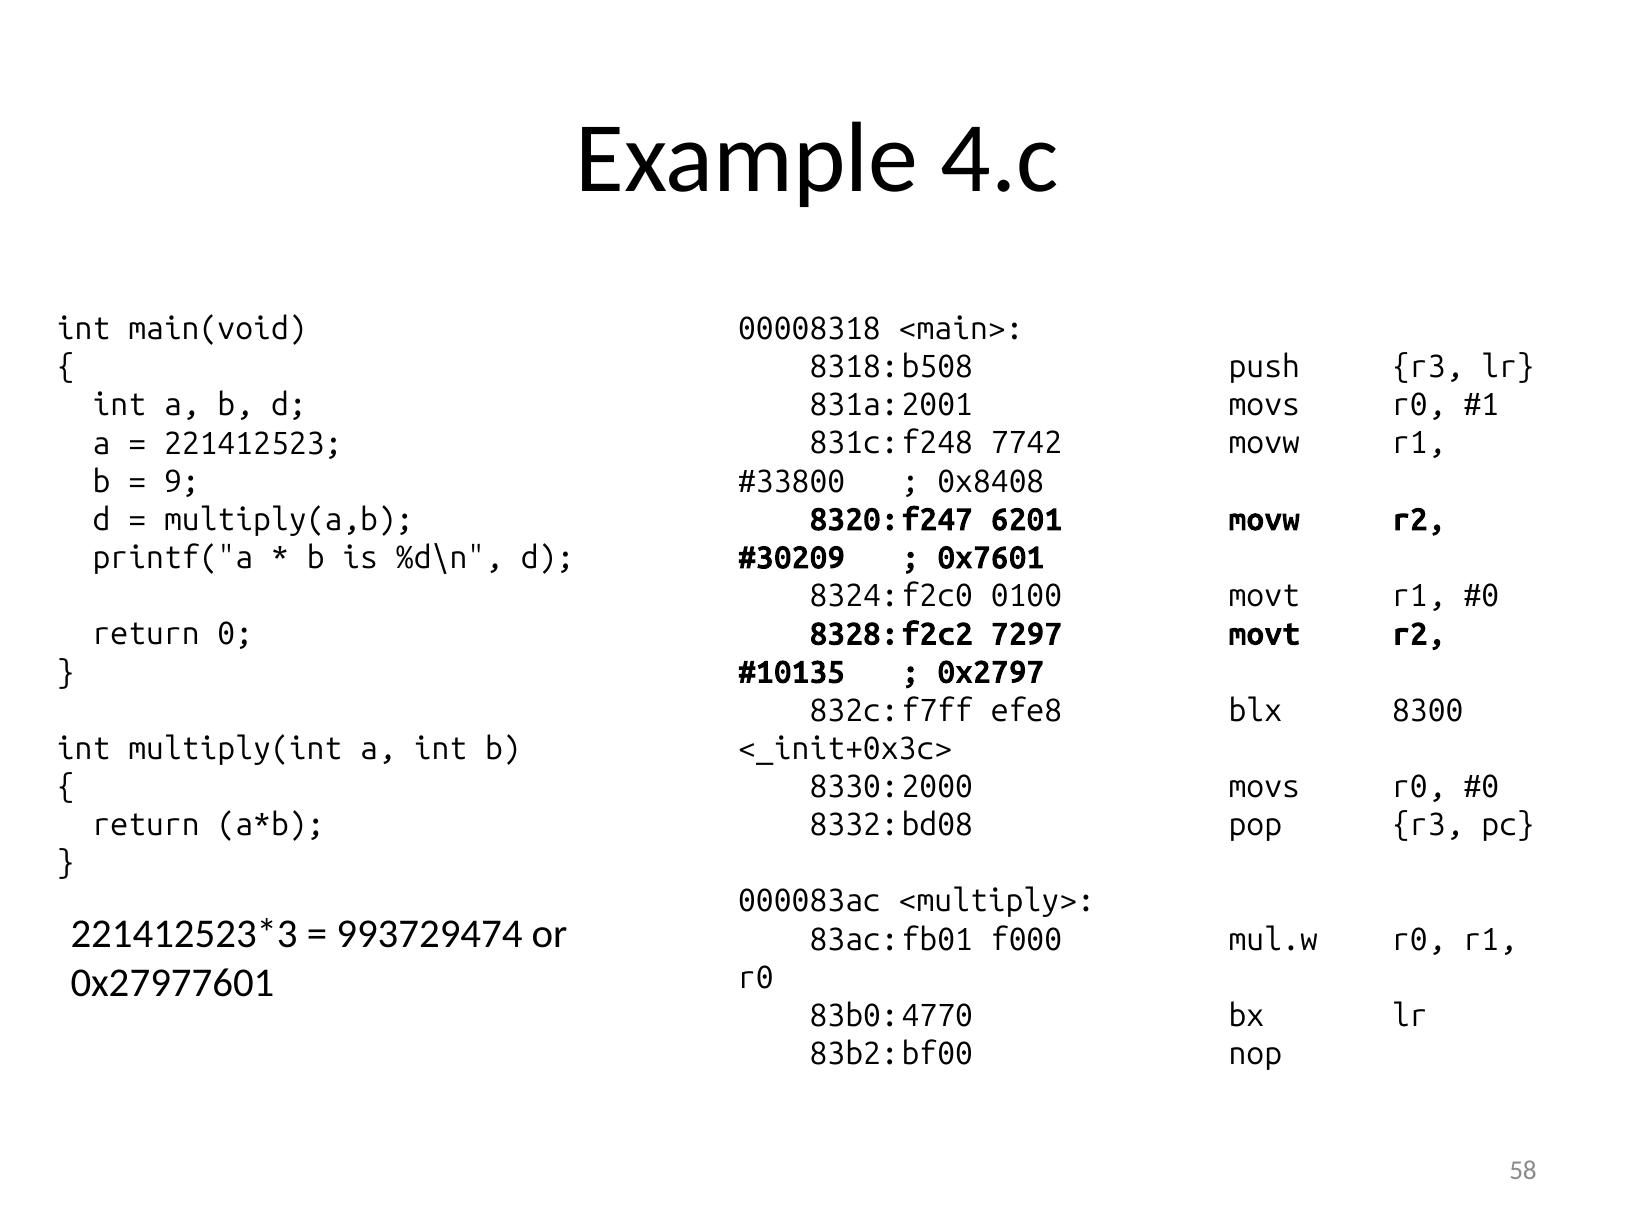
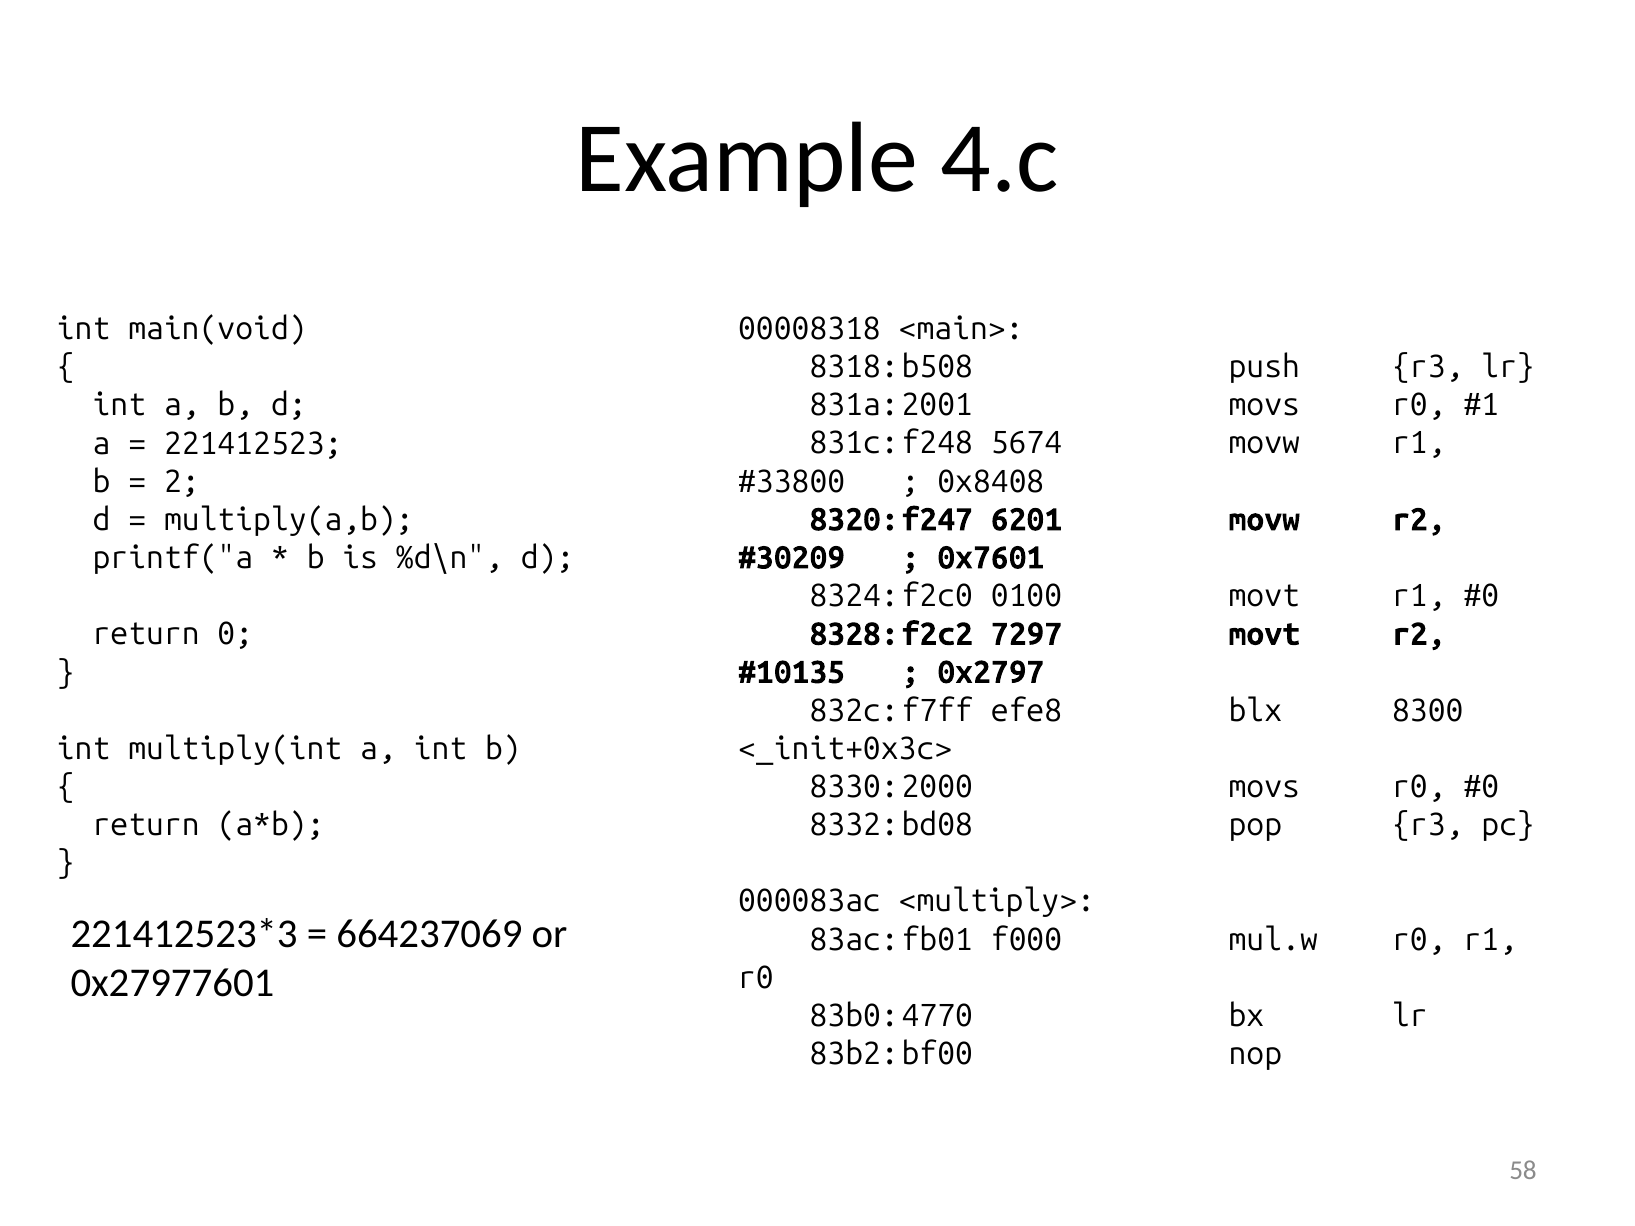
7742: 7742 -> 5674 (1026, 444)
9: 9 -> 2 (182, 482)
993729474: 993729474 -> 664237069 (429, 935)
